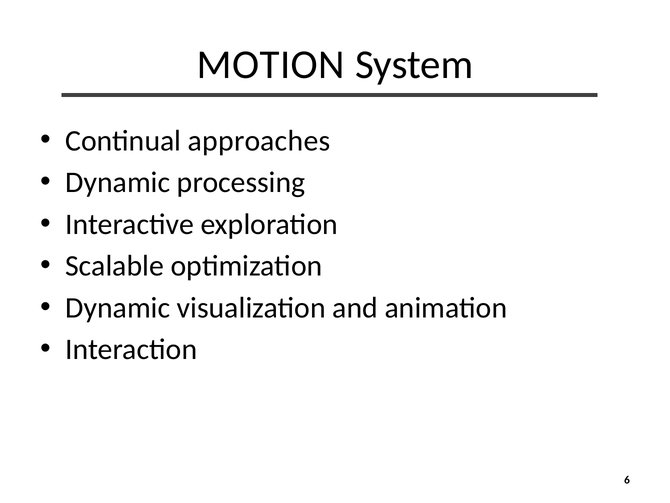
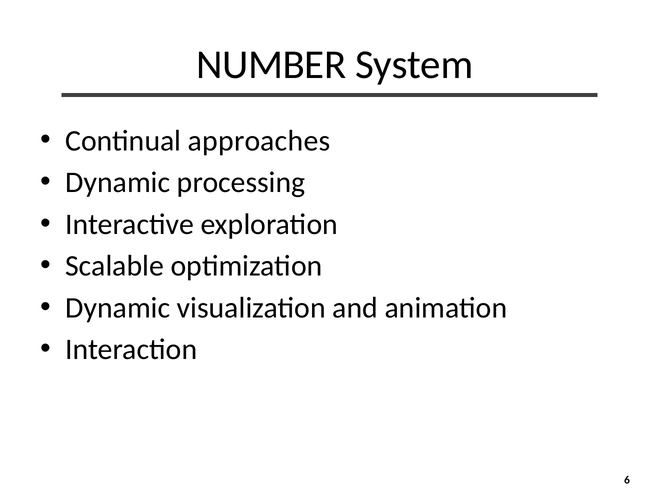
MOTION: MOTION -> NUMBER (271, 65)
